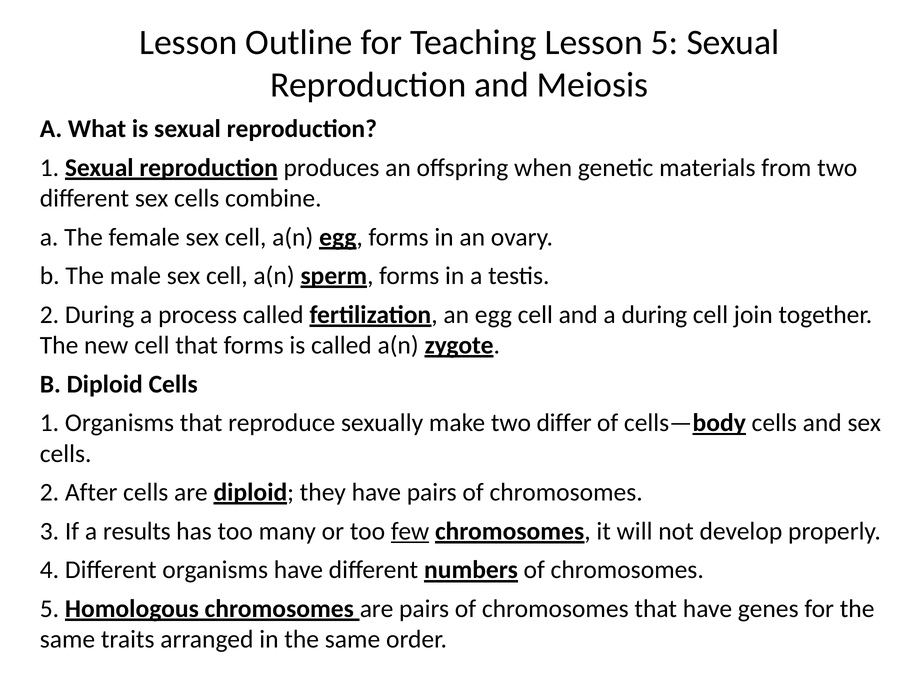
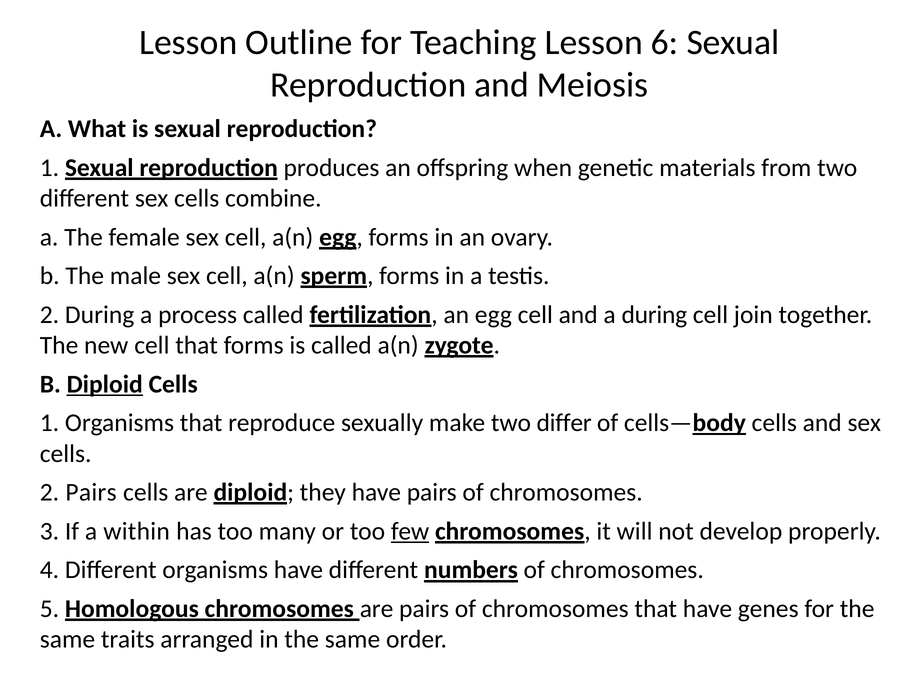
Lesson 5: 5 -> 6 (665, 42)
Diploid underline: none -> present (105, 384)
2 After: After -> Pairs (91, 493)
results: results -> within (137, 531)
